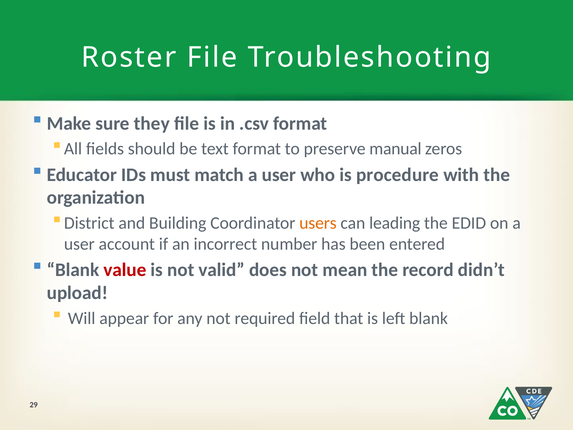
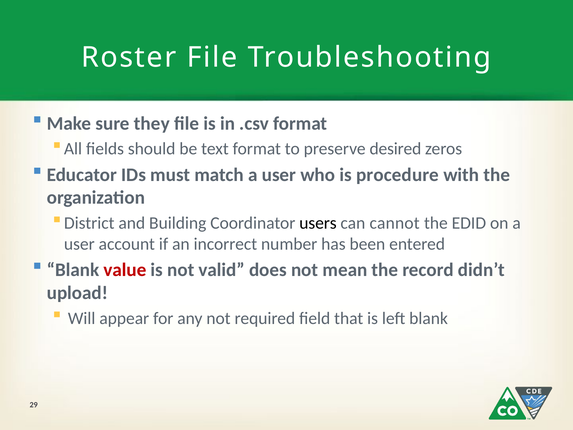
manual: manual -> desired (395, 149)
users colour: orange -> black (318, 223)
leading: leading -> cannot (395, 223)
